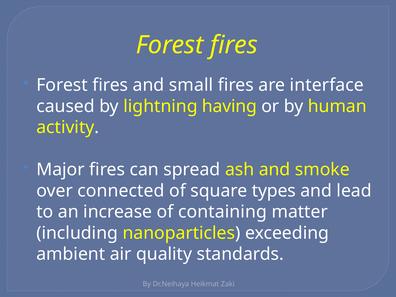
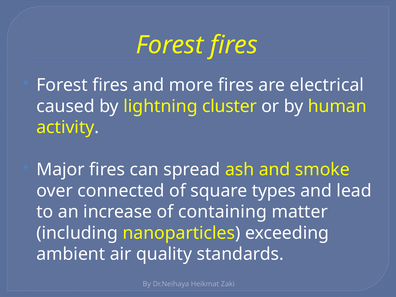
small: small -> more (191, 85)
interface: interface -> electrical (327, 85)
having: having -> cluster (229, 106)
